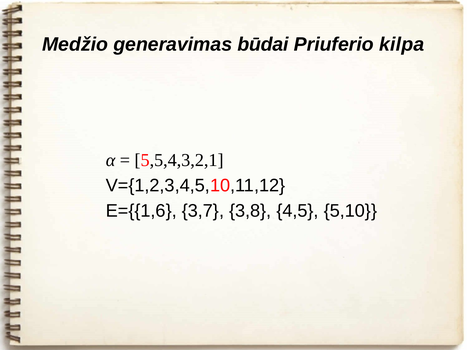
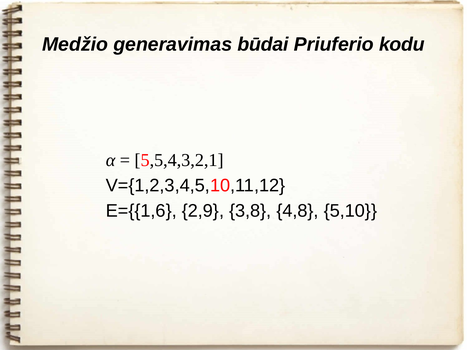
kilpa: kilpa -> kodu (402, 45)
3,7: 3,7 -> 2,9 (203, 211)
4,5: 4,5 -> 4,8 (298, 211)
